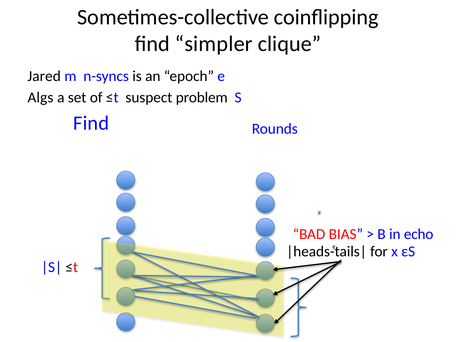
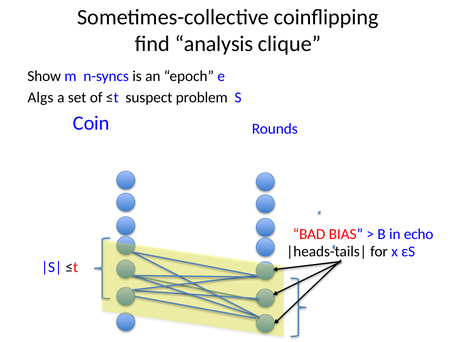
simpler: simpler -> analysis (214, 44)
Jared: Jared -> Show (44, 76)
Find: Find -> Coin (91, 123)
